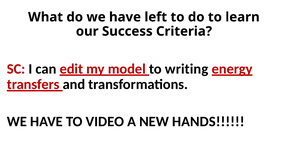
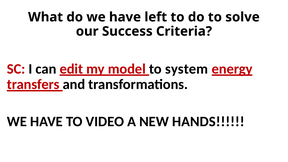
learn: learn -> solve (243, 17)
writing: writing -> system (187, 69)
